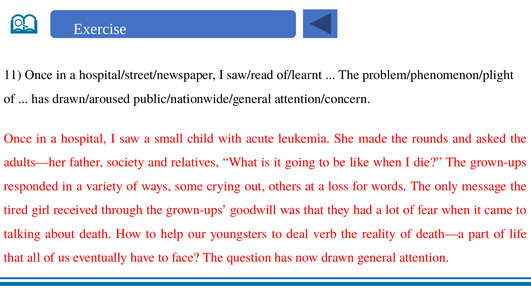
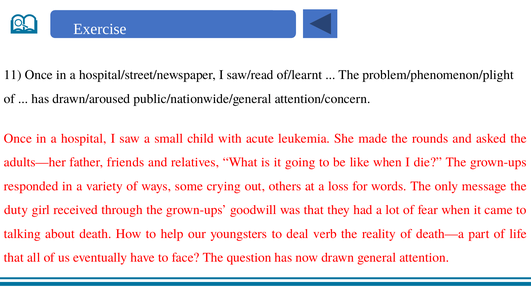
society: society -> friends (126, 163)
tired: tired -> duty (16, 210)
